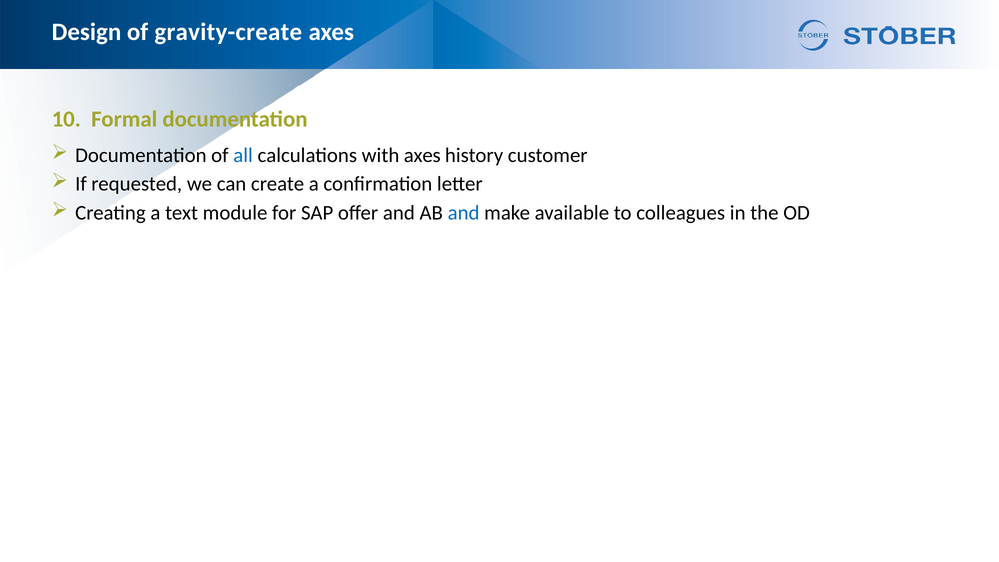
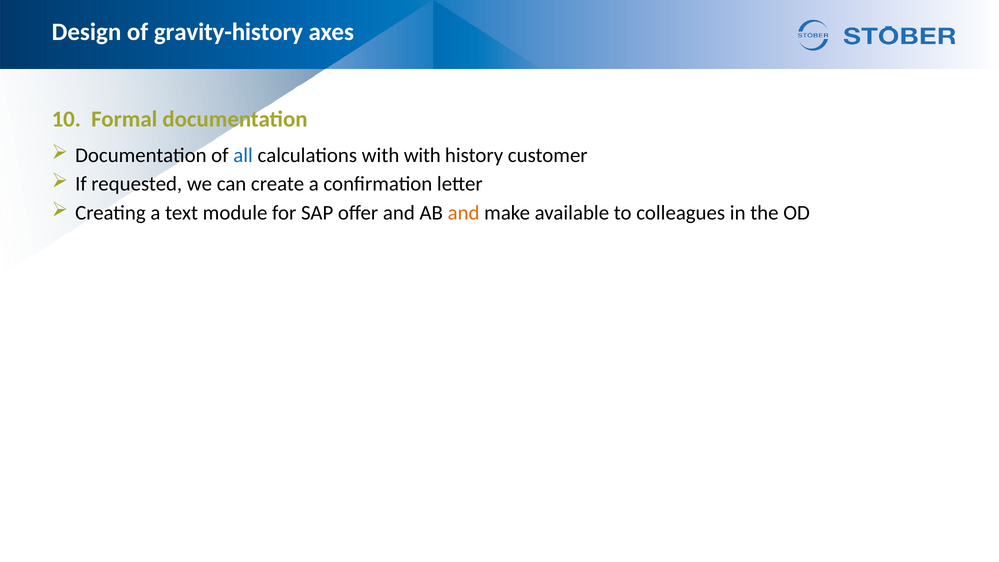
gravity-create: gravity-create -> gravity-history (228, 32)
with axes: axes -> with (422, 155)
and colour: blue -> orange (464, 213)
